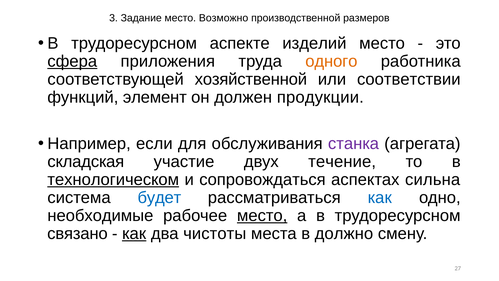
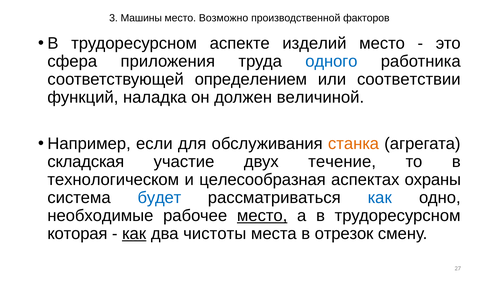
Задание: Задание -> Машины (141, 18)
размеров: размеров -> факторов (366, 18)
сфера underline: present -> none (72, 61)
одного colour: orange -> blue (331, 61)
хозяйственной: хозяйственной -> определением (251, 79)
элемент: элемент -> наладка (155, 97)
продукции: продукции -> величиной (320, 97)
станка colour: purple -> orange (353, 143)
технологическом underline: present -> none (113, 179)
сопровождаться: сопровождаться -> целесообразная (263, 179)
сильна: сильна -> охраны (433, 179)
связано: связано -> которая (77, 233)
должно: должно -> отрезок (344, 233)
